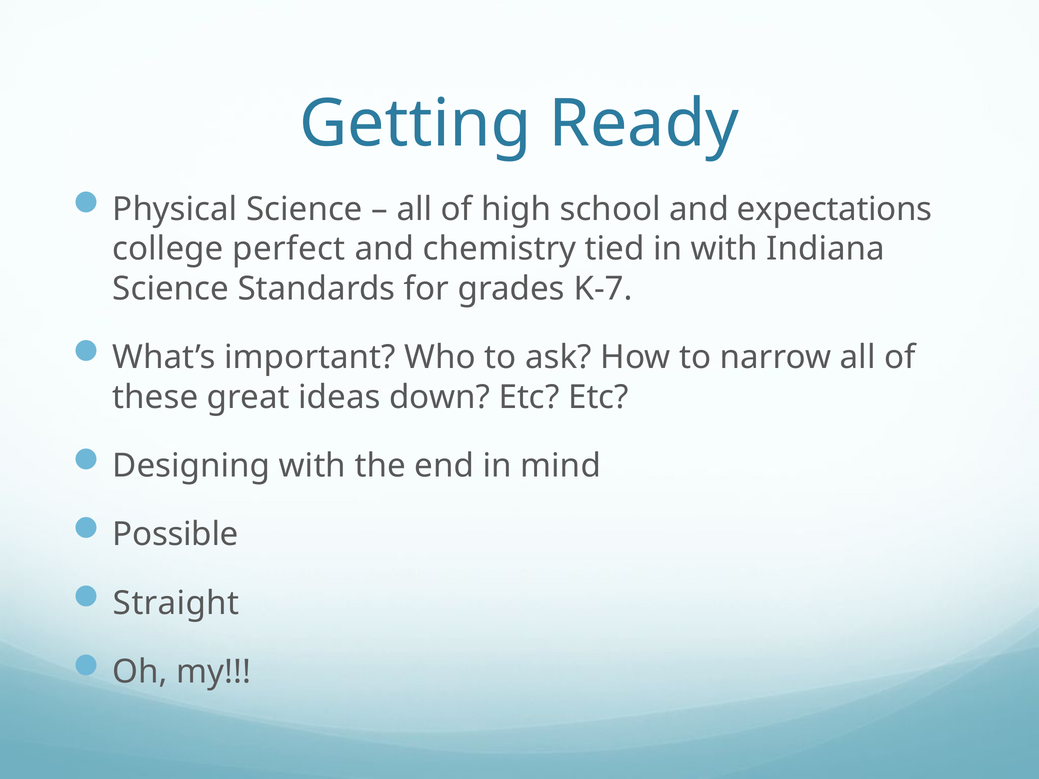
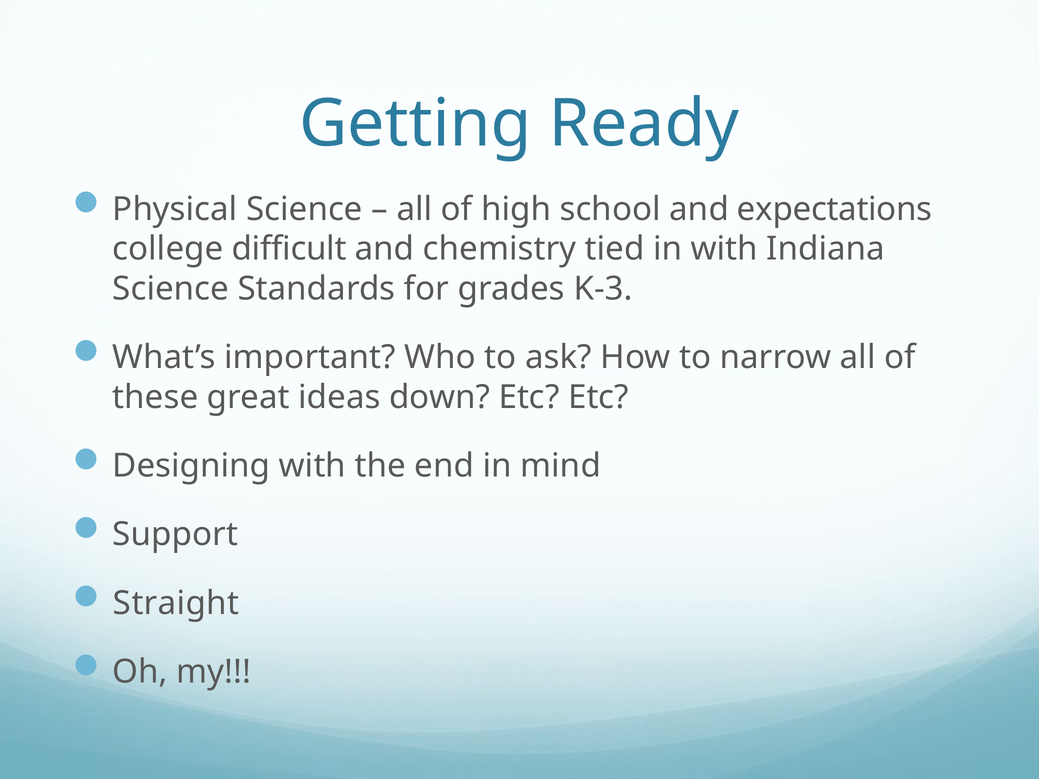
perfect: perfect -> difficult (289, 249)
K-7: K-7 -> K-3 (603, 289)
Possible: Possible -> Support (175, 535)
